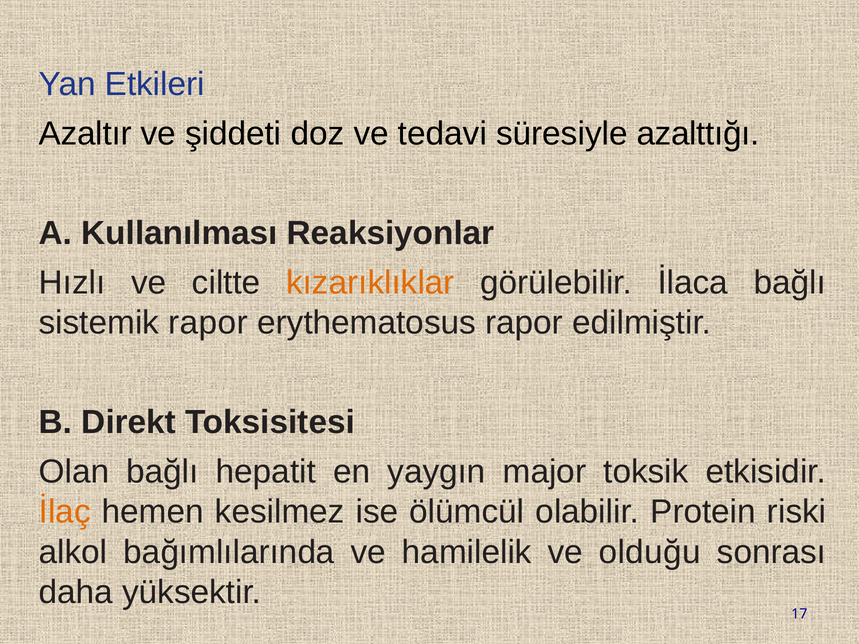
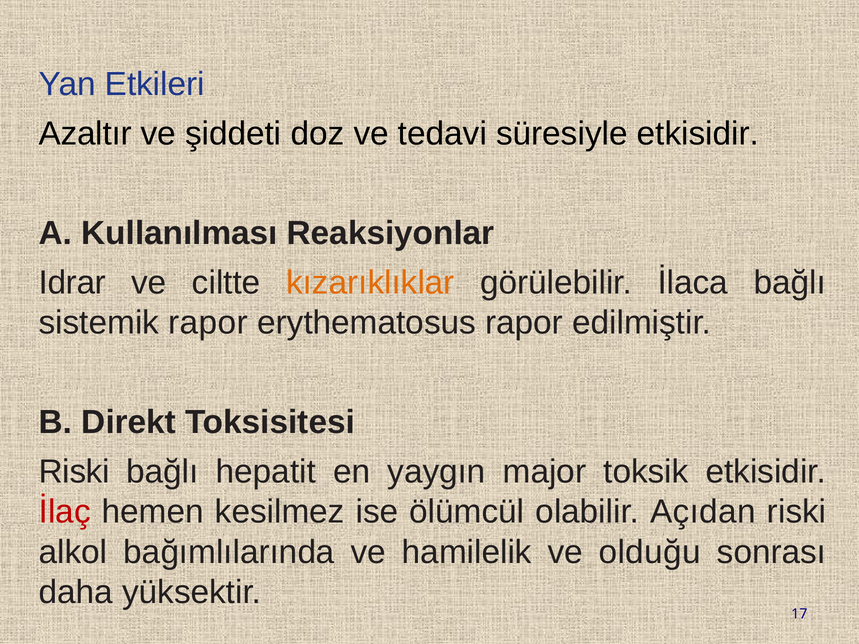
süresiyle azalttığı: azalttığı -> etkisidir (698, 134)
Hızlı: Hızlı -> Idrar (72, 283)
Olan: Olan -> Riski (74, 472)
İlaç colour: orange -> red (65, 512)
Protein: Protein -> Açıdan (703, 512)
